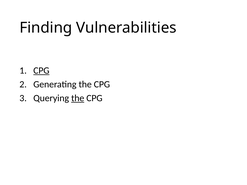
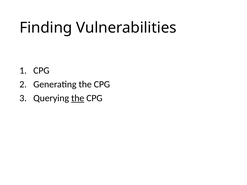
CPG underline: present -> none (41, 71)
